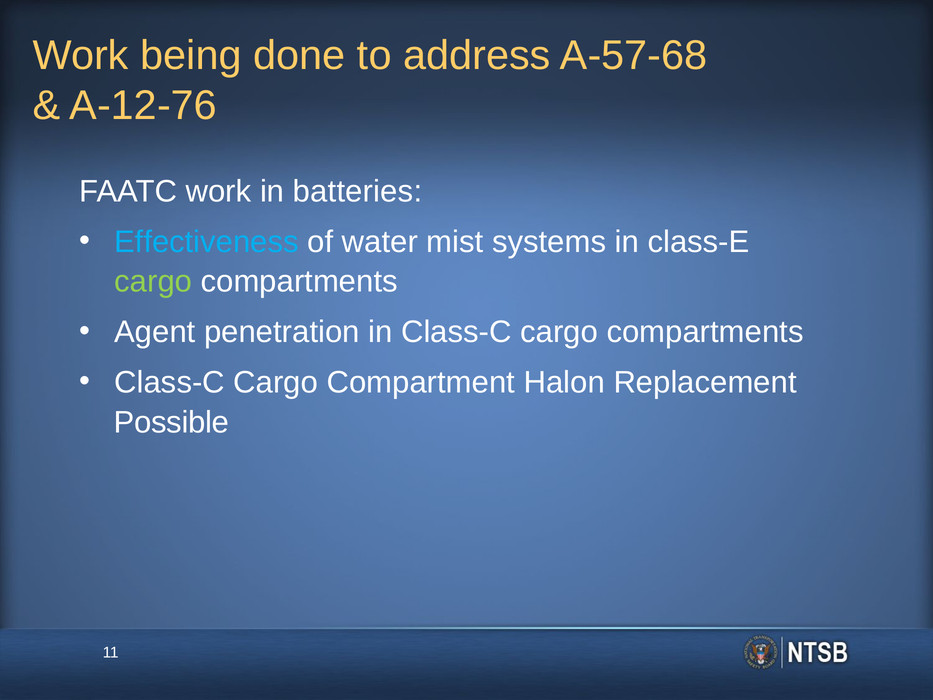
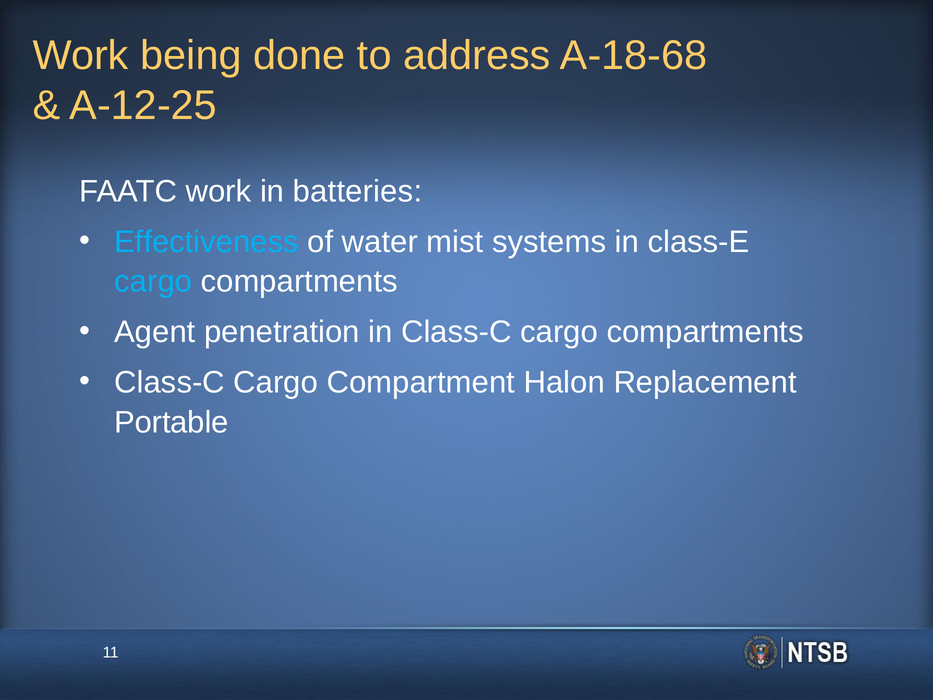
A-57-68: A-57-68 -> A-18-68 (634, 56)
A-12-76: A-12-76 -> A-12-25 (143, 106)
cargo colour: light green -> light blue (153, 282)
Possible: Possible -> Portable (171, 422)
